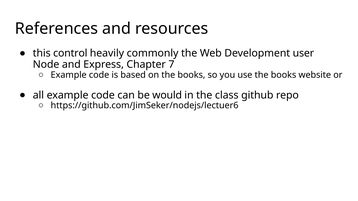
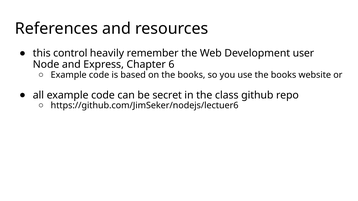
commonly: commonly -> remember (153, 53)
7: 7 -> 6 (171, 65)
would: would -> secret (167, 95)
